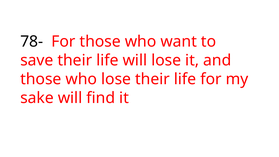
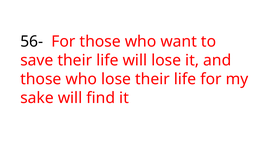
78-: 78- -> 56- (32, 41)
